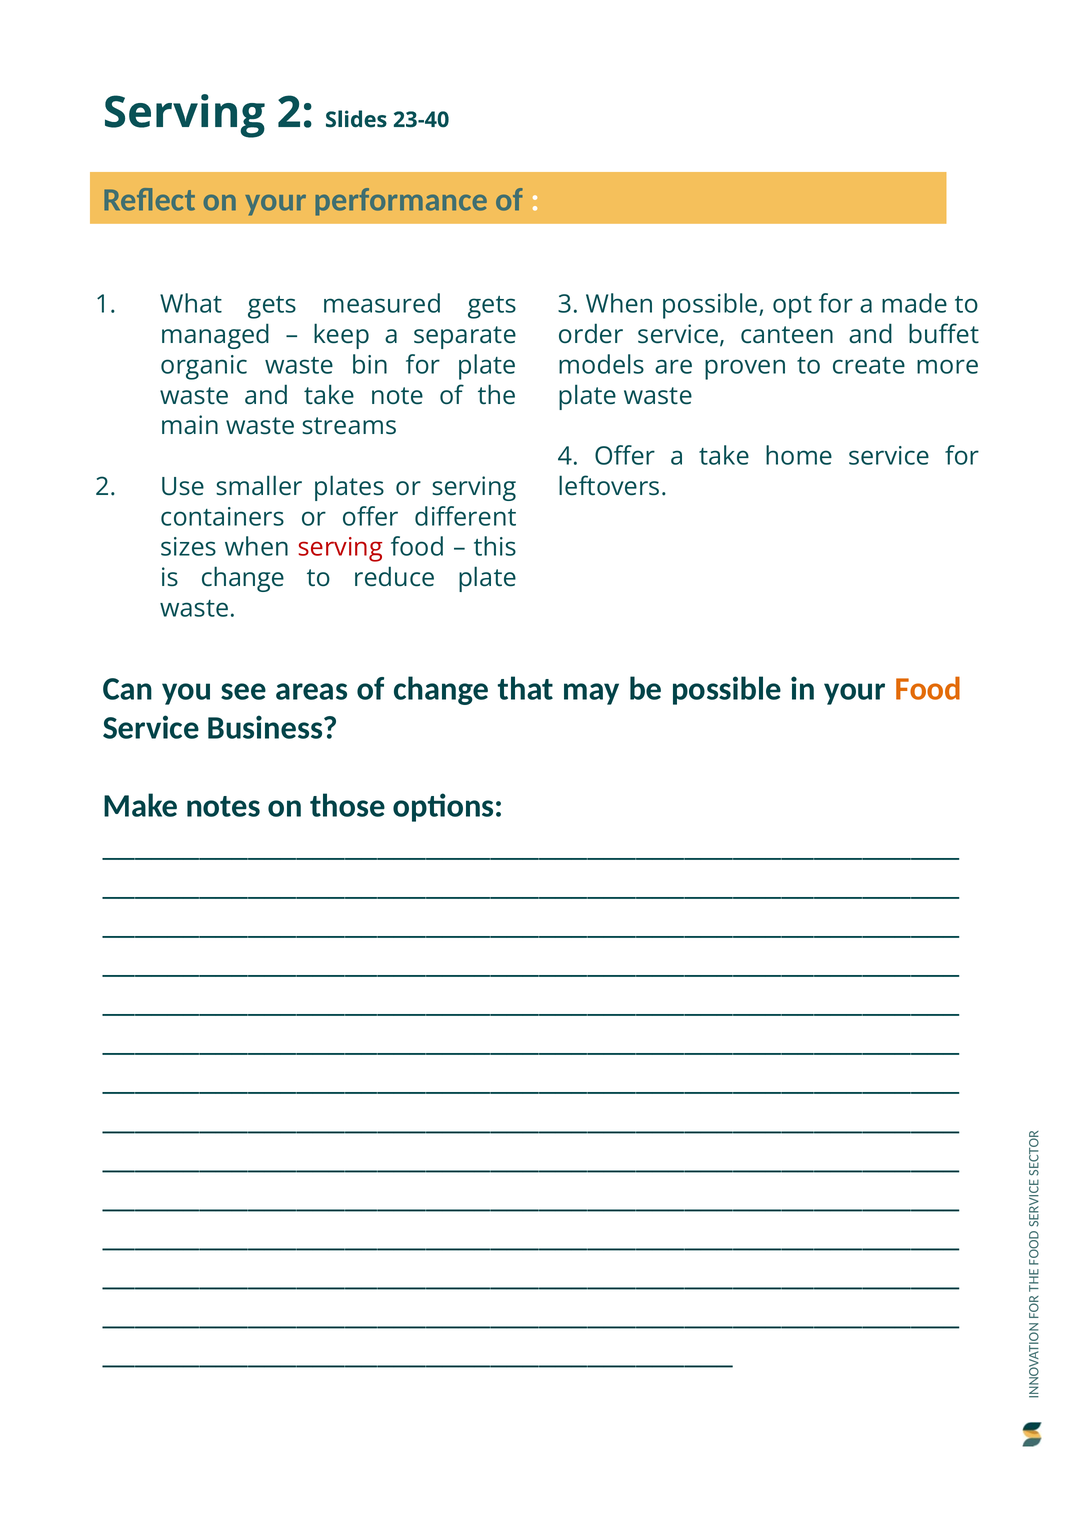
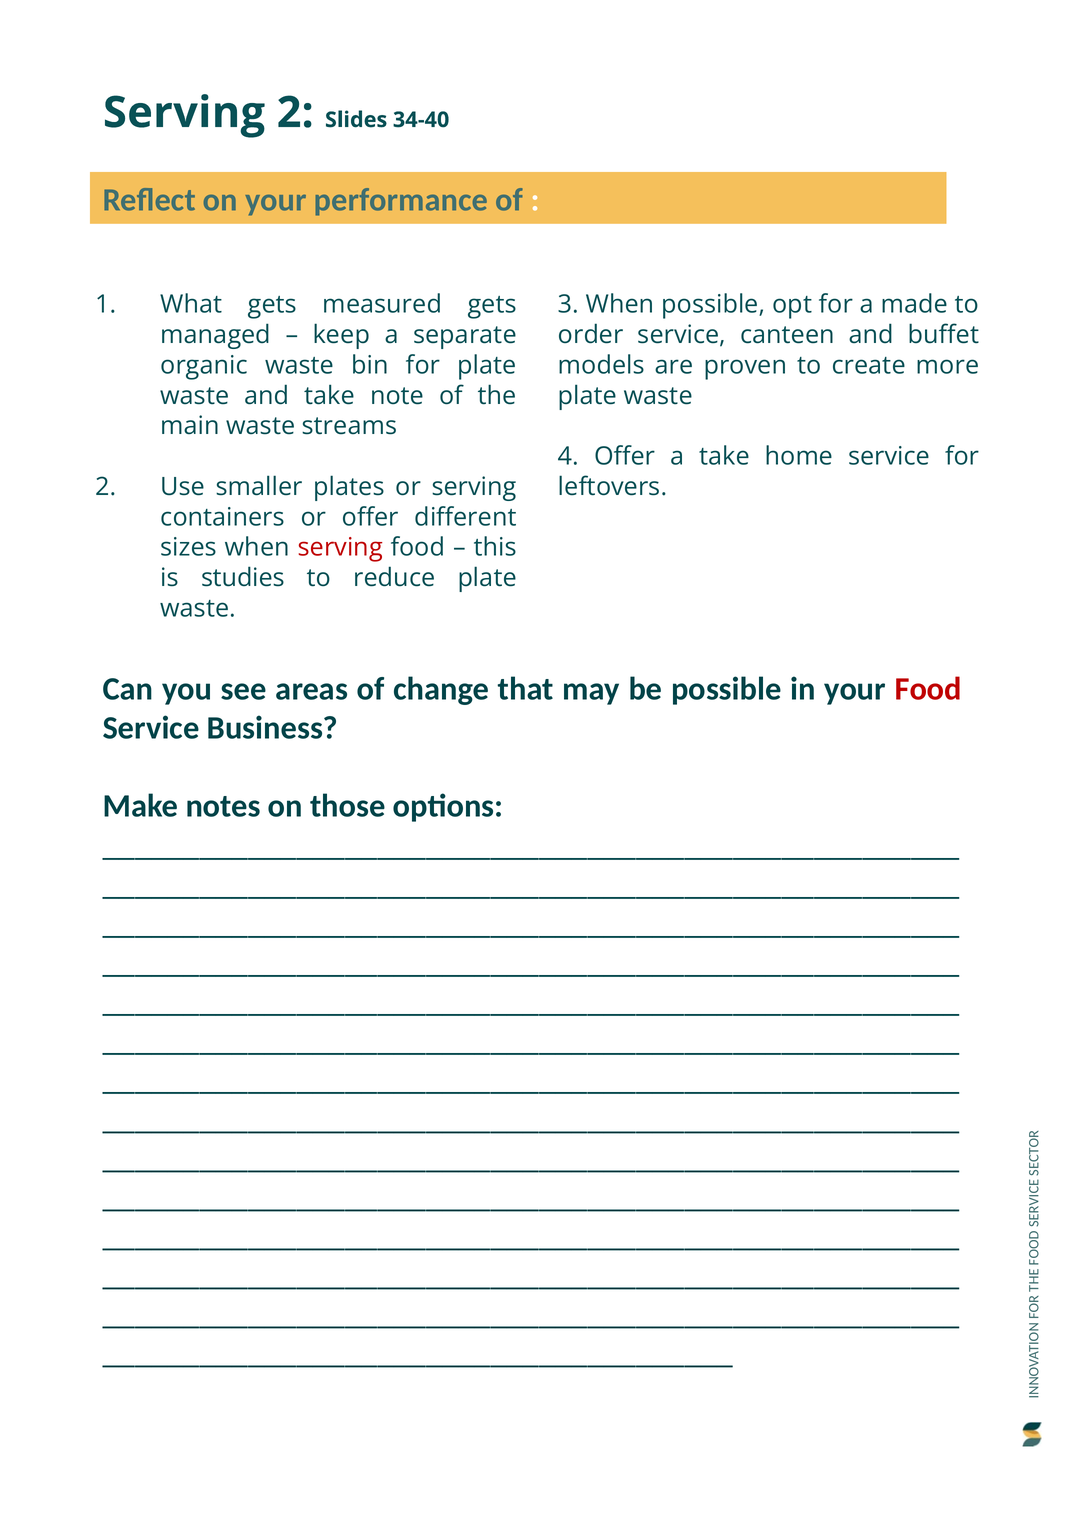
23-40: 23-40 -> 34-40 (421, 120)
is change: change -> studies (243, 578)
Food colour: orange -> red (928, 689)
